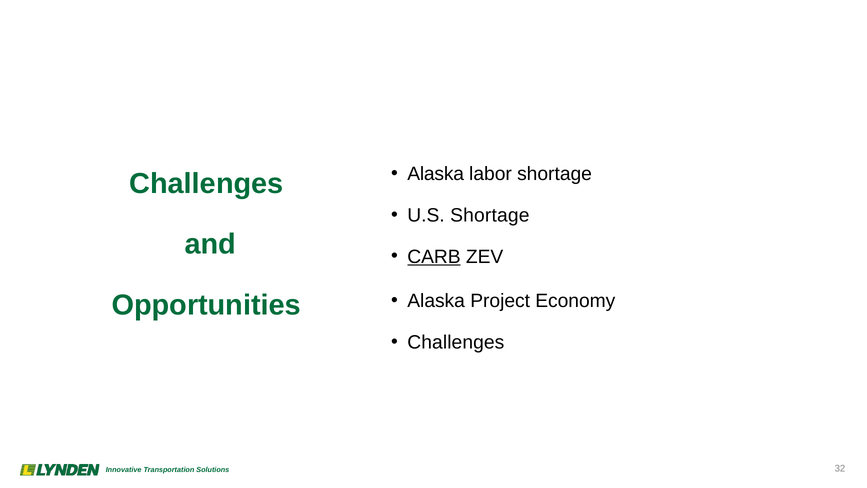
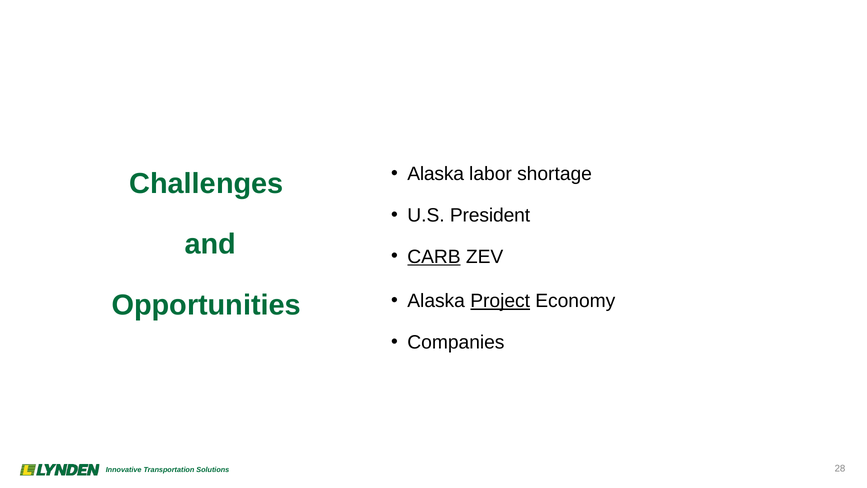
U.S Shortage: Shortage -> President (490, 215)
Project underline: none -> present (500, 301)
Challenges: Challenges -> Companies (456, 342)
32: 32 -> 28 (840, 468)
